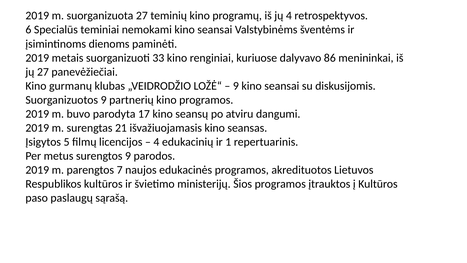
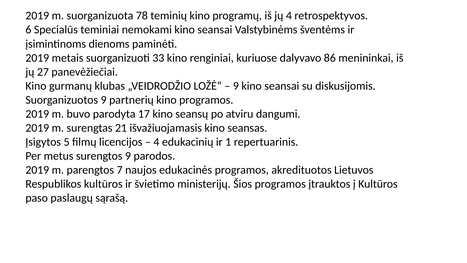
suorganizuota 27: 27 -> 78 (142, 16)
